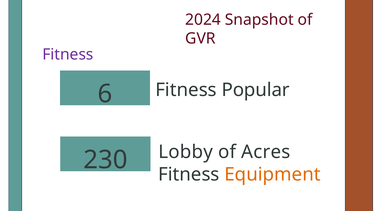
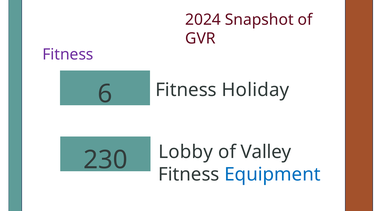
Popular: Popular -> Holiday (255, 90)
Acres: Acres -> Valley (266, 152)
Equipment colour: orange -> blue (272, 174)
